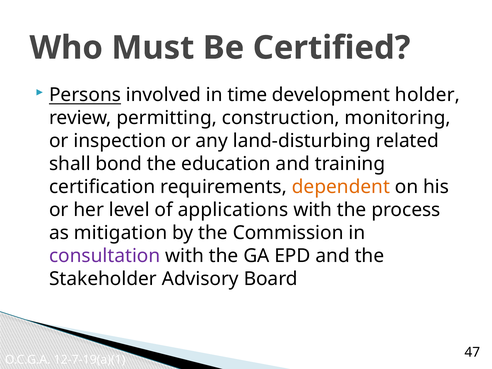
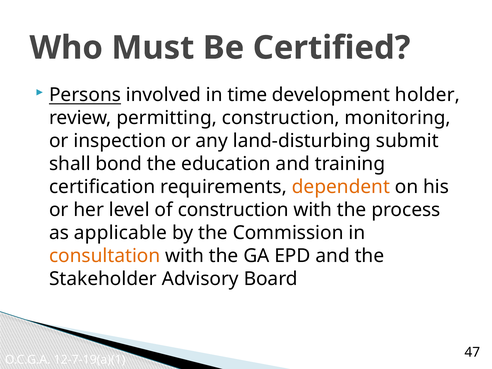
related: related -> submit (407, 141)
of applications: applications -> construction (233, 210)
mitigation: mitigation -> applicable (120, 233)
consultation colour: purple -> orange (105, 256)
